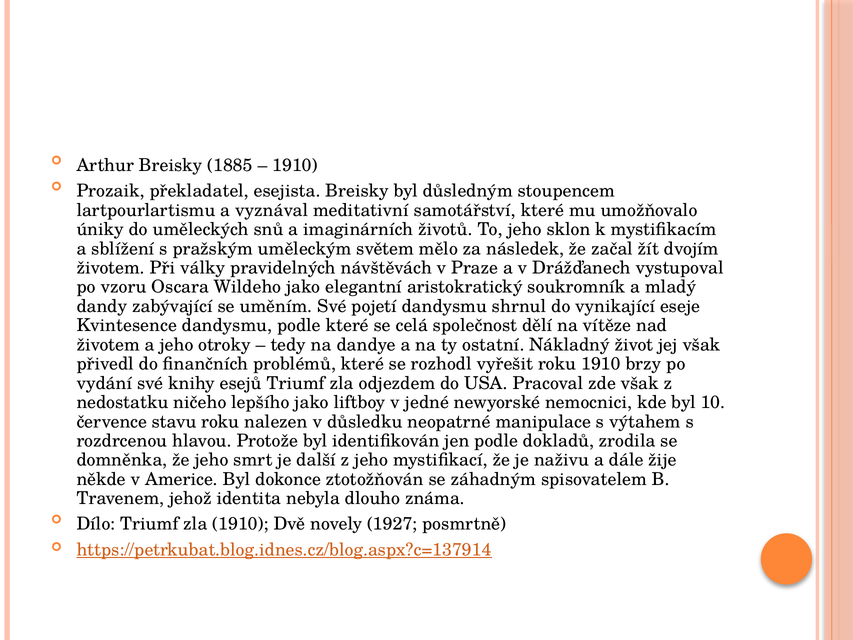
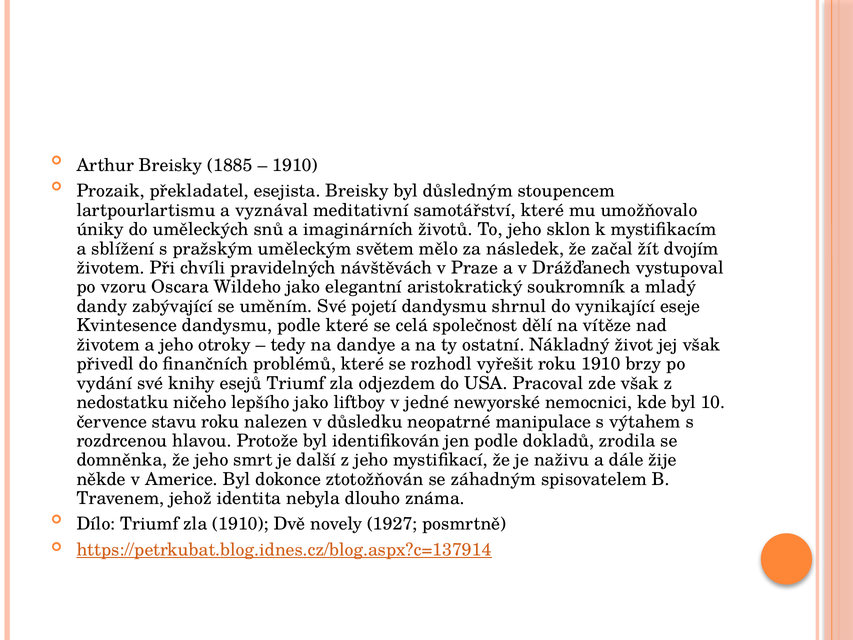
války: války -> chvíli (203, 268)
